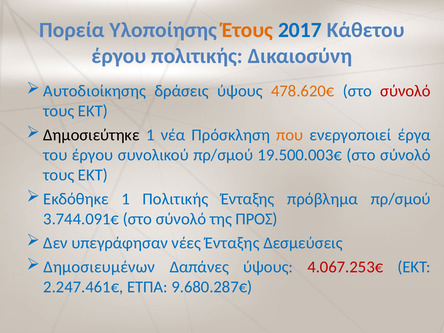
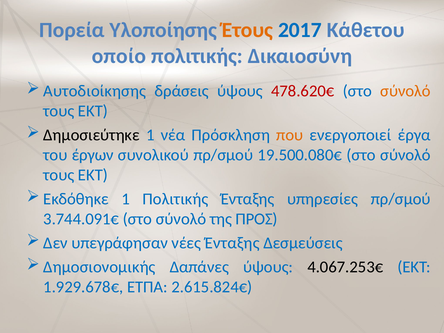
έργου: έργου -> οποίο (119, 56)
478.620€ colour: orange -> red (303, 91)
σύνολό colour: red -> orange (405, 91)
του έργου: έργου -> έργων (93, 155)
19.500.003€: 19.500.003€ -> 19.500.080€ (300, 155)
πρόβλημα: πρόβλημα -> υπηρεσίες (323, 199)
Δημοσιευμένων: Δημοσιευμένων -> Δημοσιονομικής (99, 267)
4.067.253€ colour: red -> black (345, 267)
2.247.461€: 2.247.461€ -> 1.929.678€ (83, 287)
9.680.287€: 9.680.287€ -> 2.615.824€ (212, 287)
